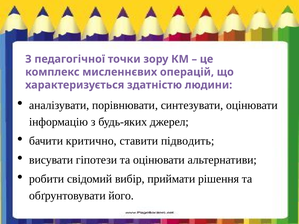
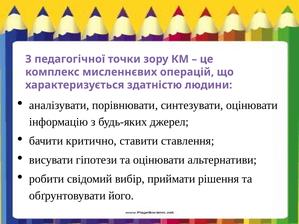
підводить: підводить -> ставлення (188, 141)
